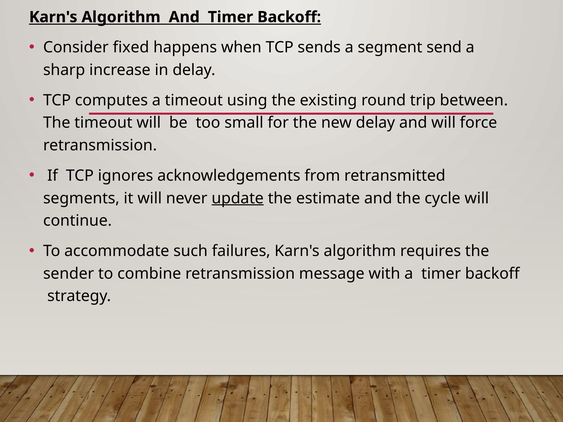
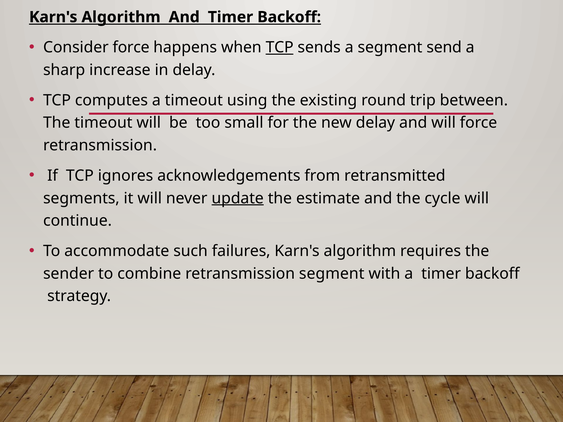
Consider fixed: fixed -> force (131, 47)
TCP underline: none -> present (280, 47)
retransmission message: message -> segment (332, 274)
